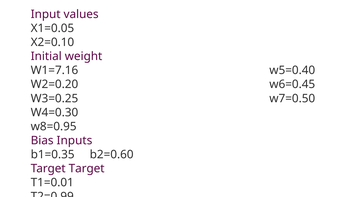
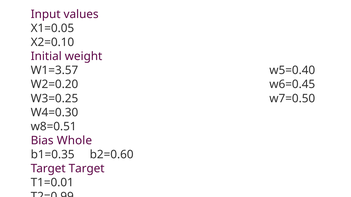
W1=7.16: W1=7.16 -> W1=3.57 (54, 71)
w8=0.95: w8=0.95 -> w8=0.51 (54, 127)
Inputs: Inputs -> Whole (74, 141)
